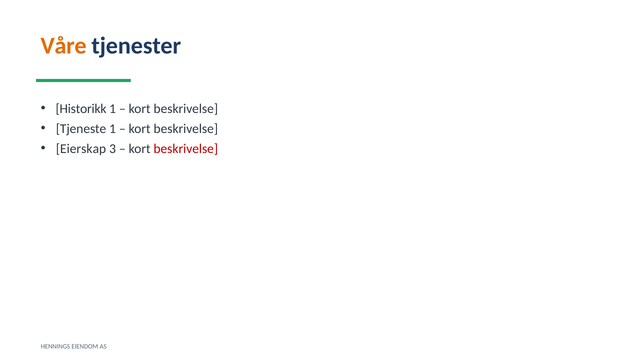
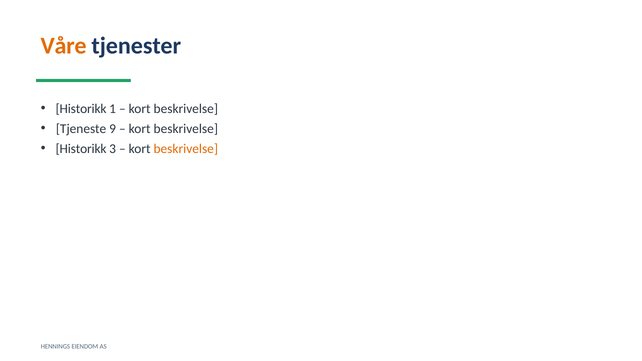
Tjeneste 1: 1 -> 9 (113, 129)
Eierskap: Eierskap -> Historikk (81, 149)
beskrivelse colour: red -> orange (186, 149)
